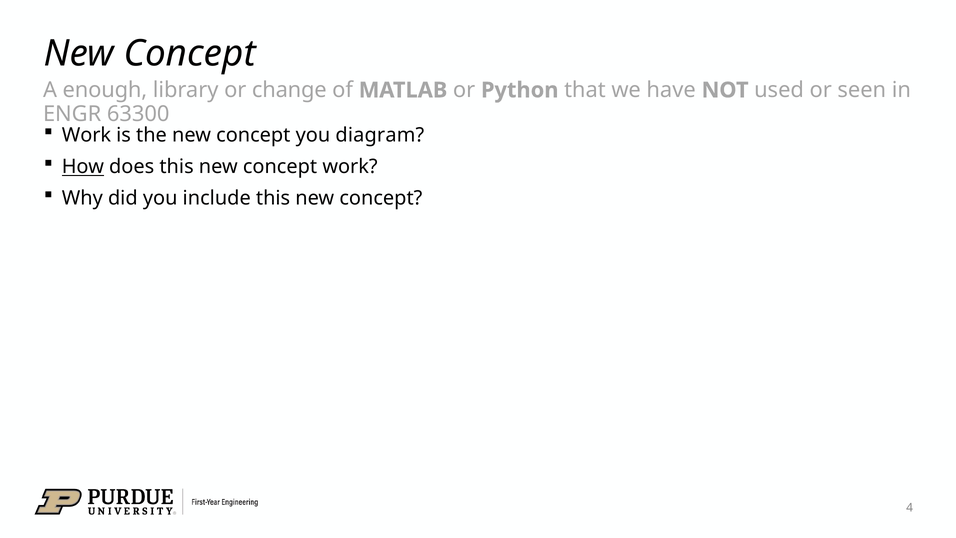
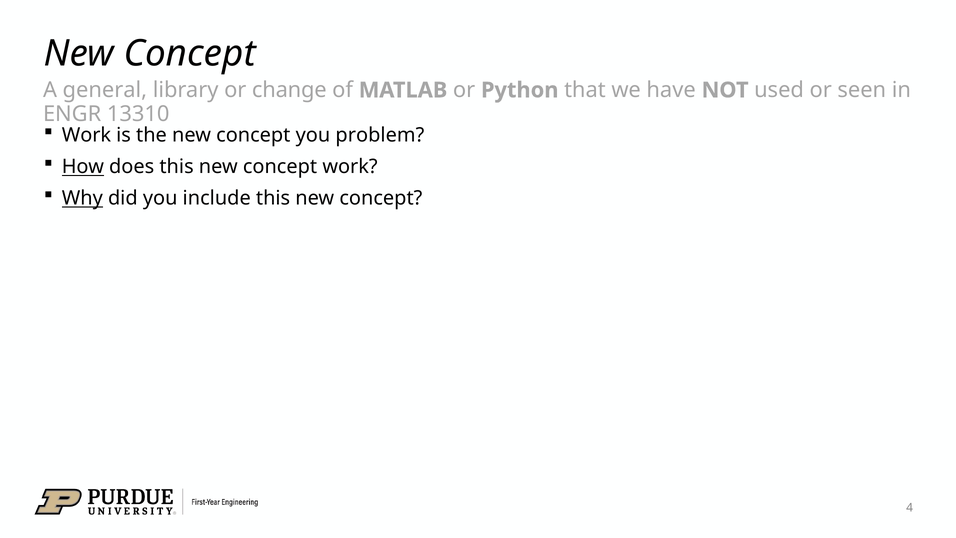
enough: enough -> general (105, 90)
63300: 63300 -> 13310 (138, 114)
diagram: diagram -> problem (380, 135)
Why underline: none -> present (82, 198)
